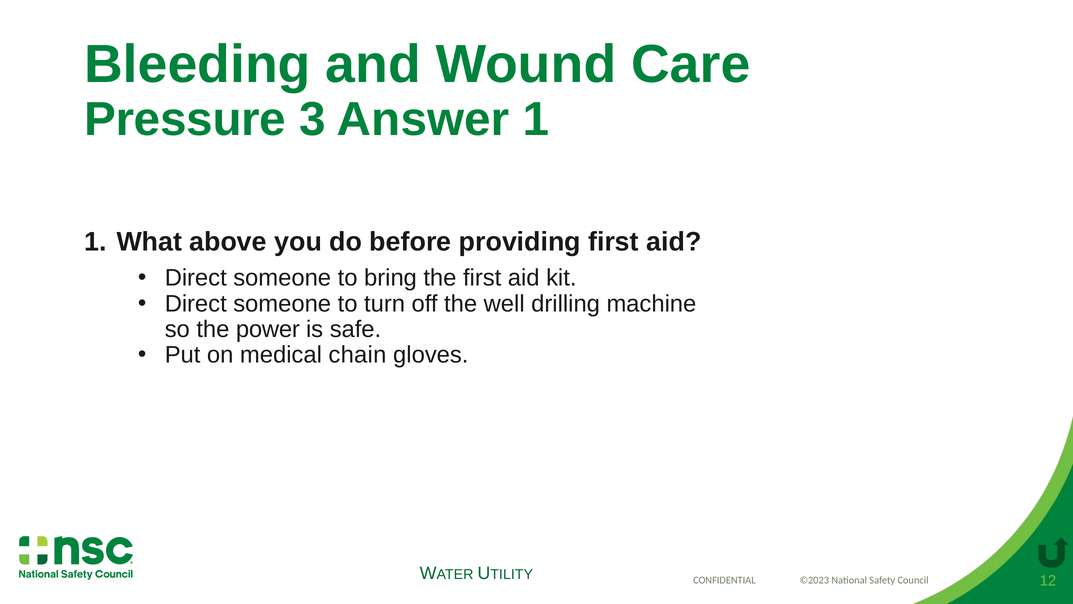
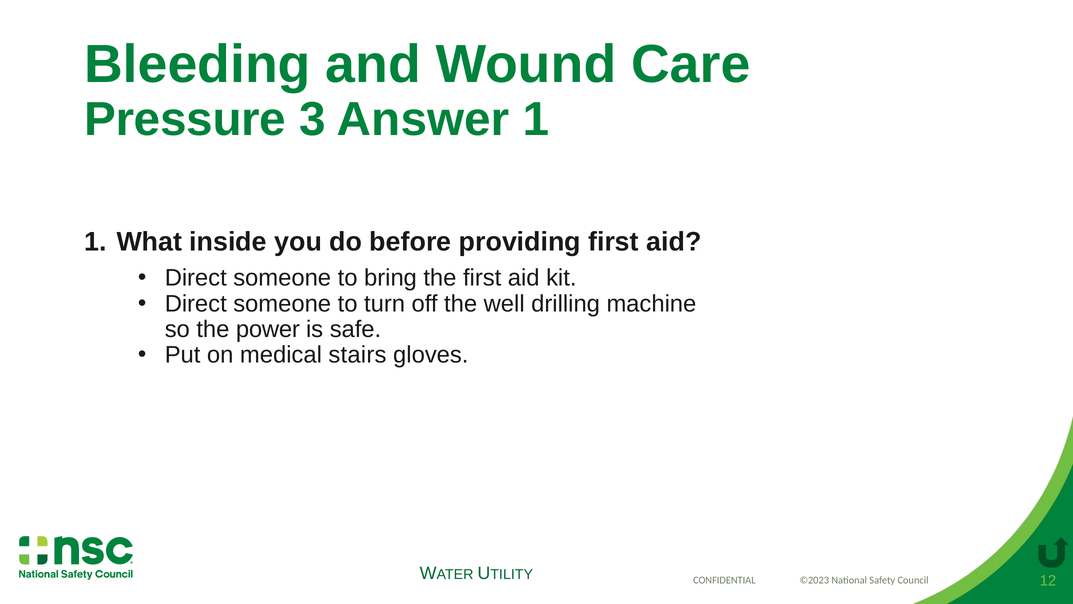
above: above -> inside (228, 242)
chain: chain -> stairs (357, 355)
